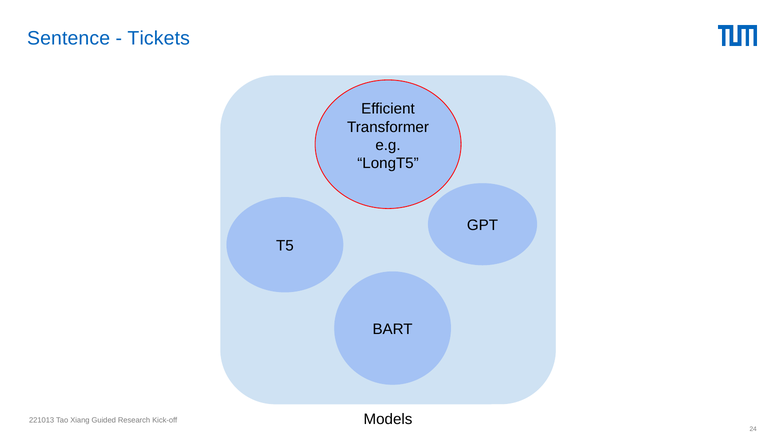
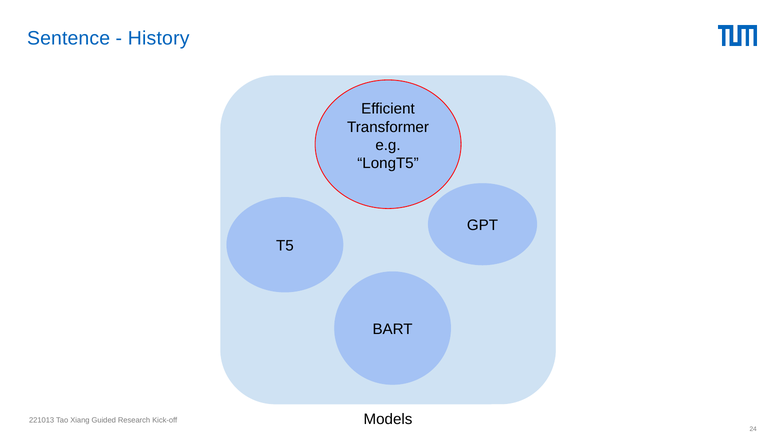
Tickets: Tickets -> History (159, 39)
